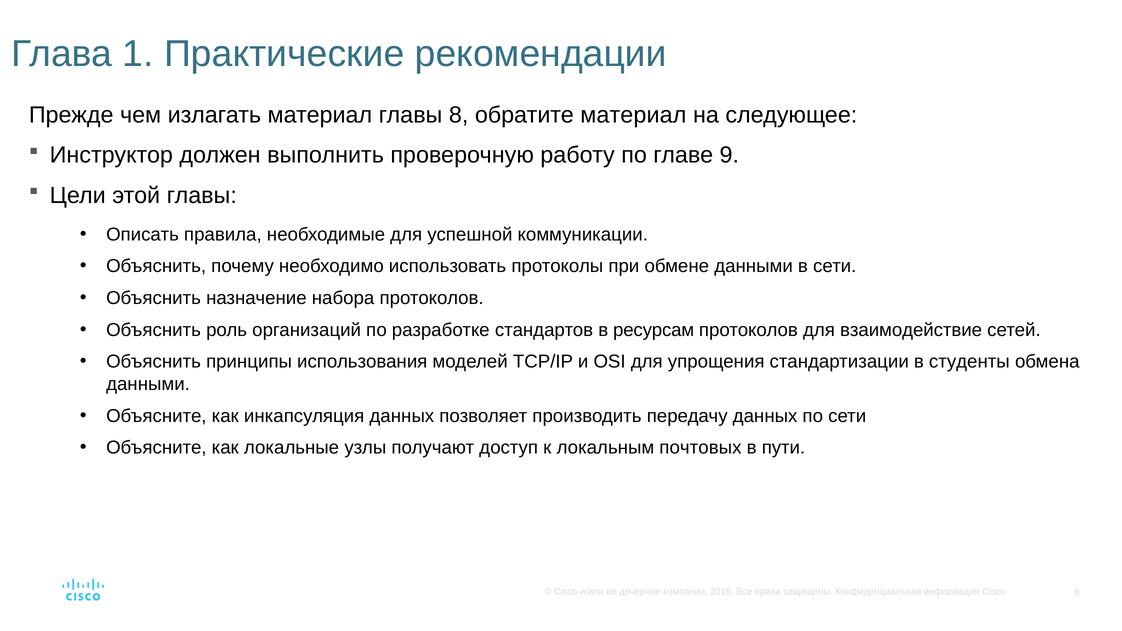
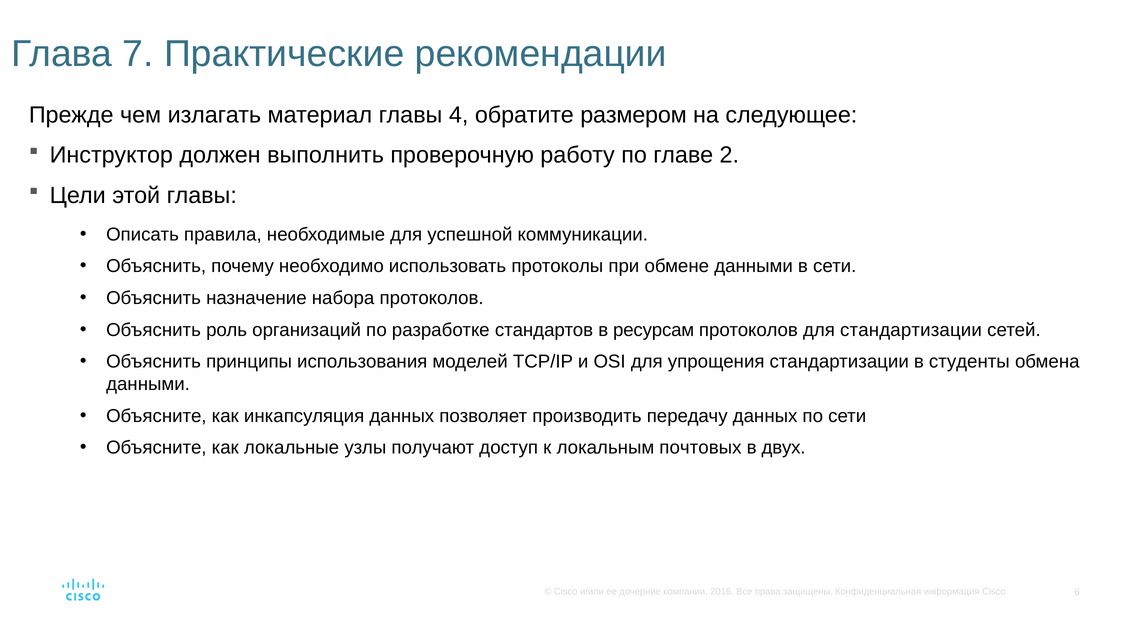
1: 1 -> 7 (138, 54)
8: 8 -> 4 (459, 115)
обратите материал: материал -> размером (634, 115)
9: 9 -> 2 (729, 155)
для взаимодействие: взаимодействие -> стандартизации (911, 330)
пути: пути -> двух (784, 448)
